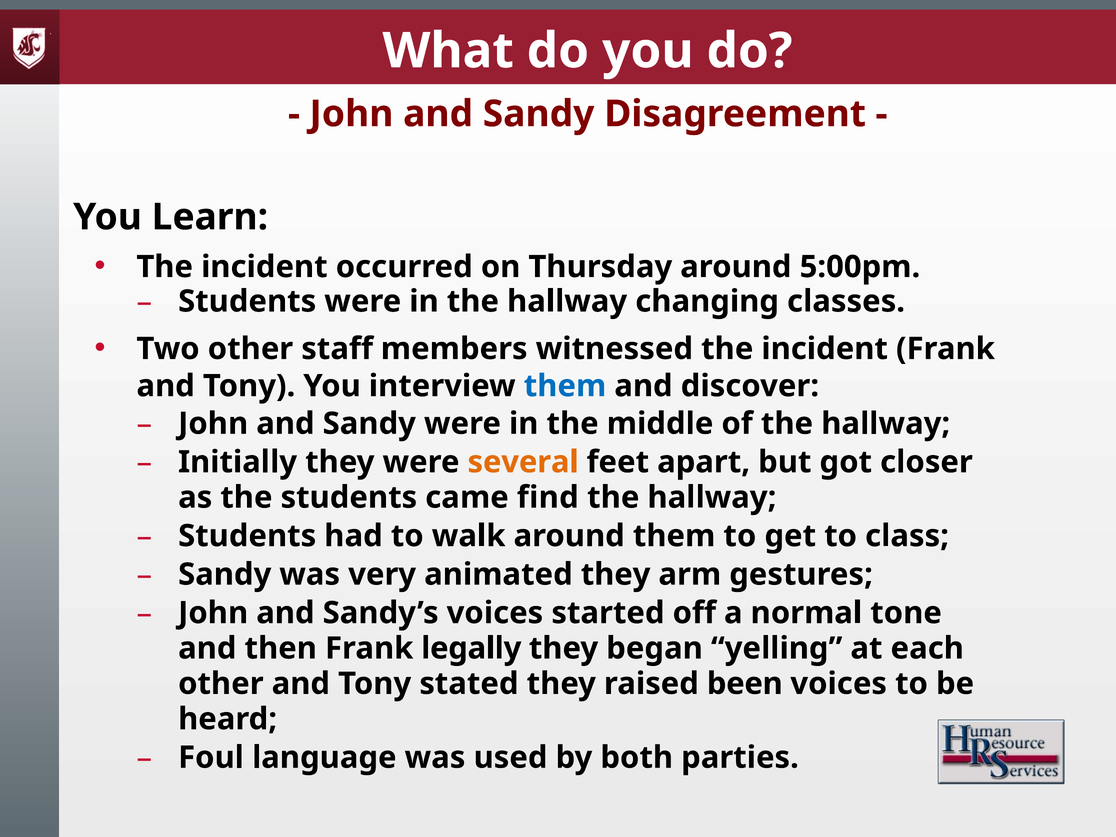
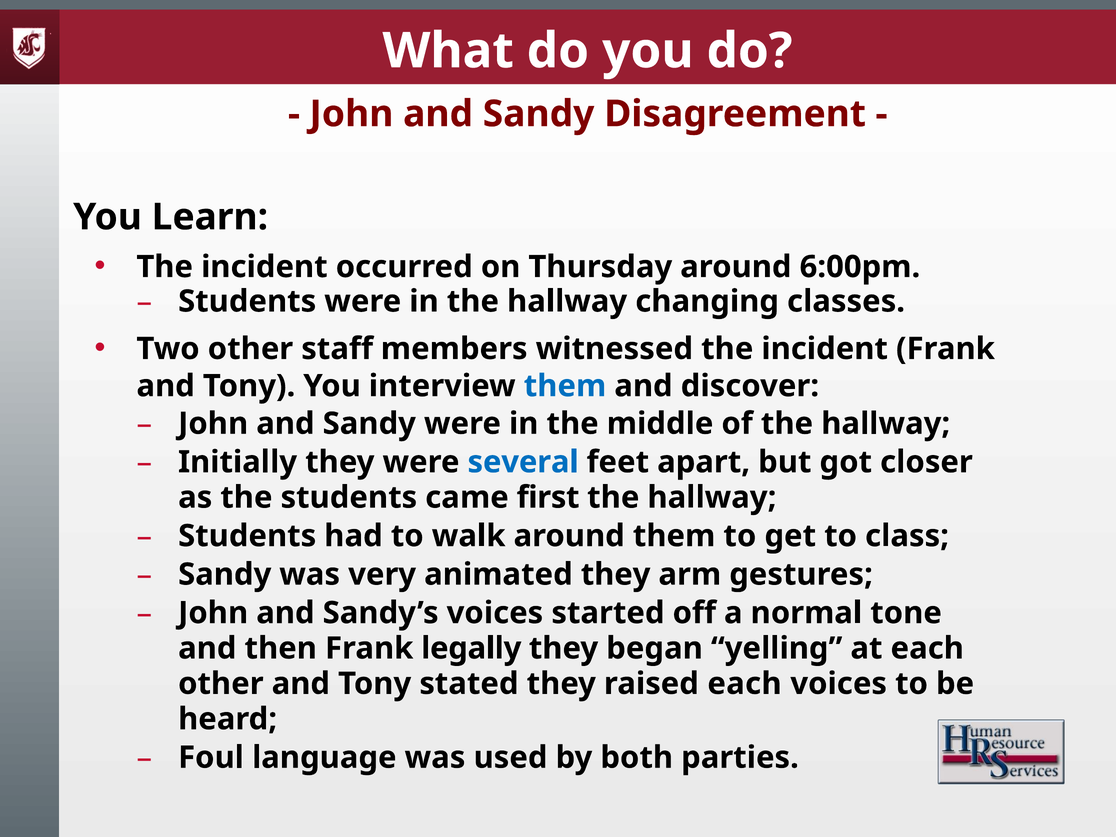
5:00pm: 5:00pm -> 6:00pm (860, 267)
several colour: orange -> blue (523, 462)
find: find -> first (548, 497)
raised been: been -> each (744, 684)
